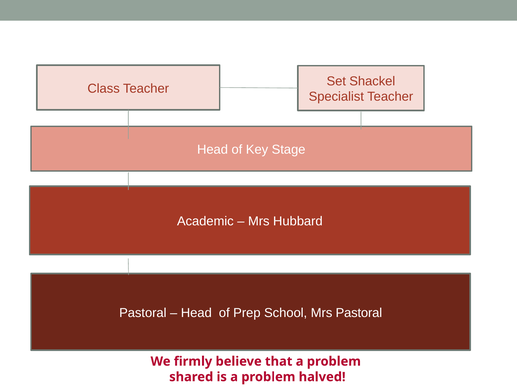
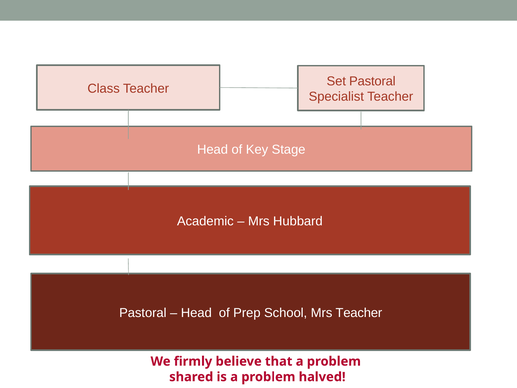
Set Shackel: Shackel -> Pastoral (372, 81)
Mrs Pastoral: Pastoral -> Teacher (359, 313)
